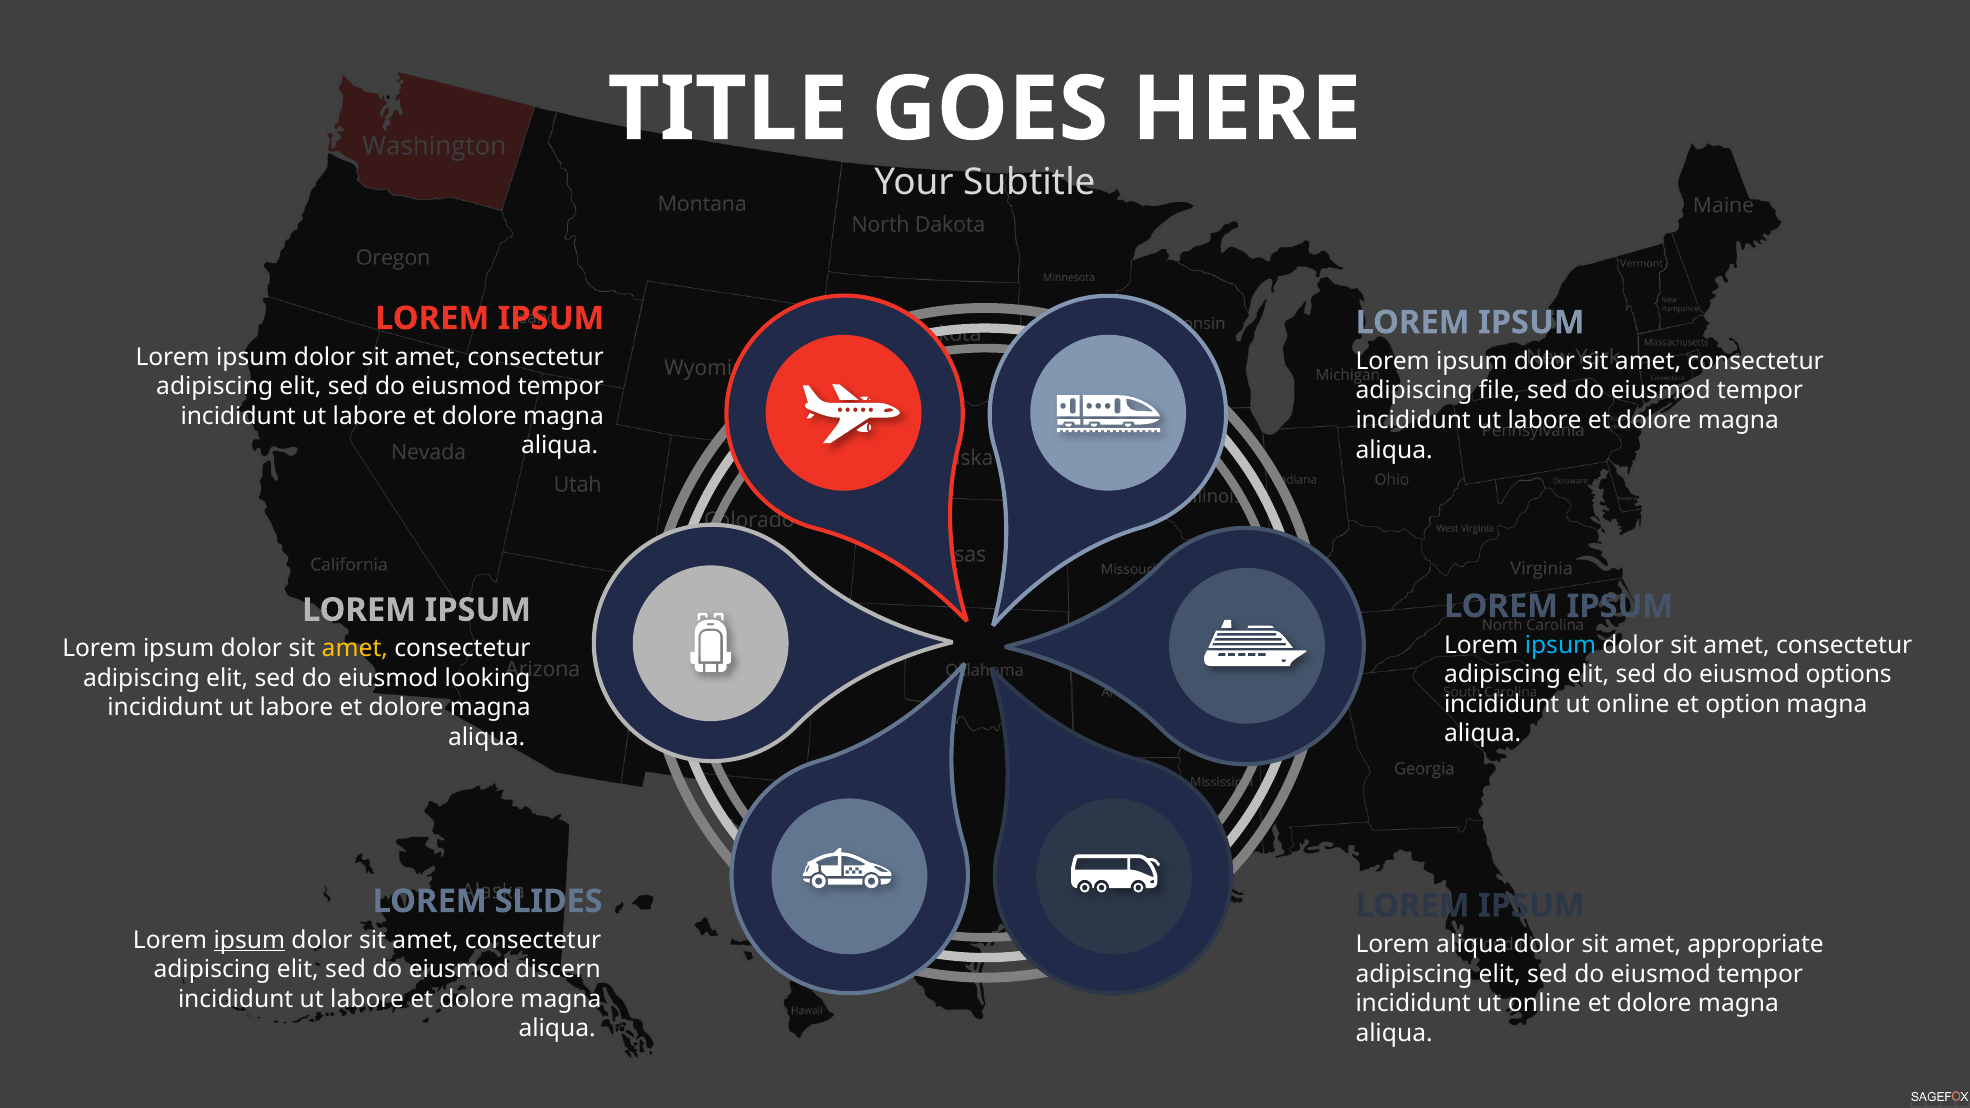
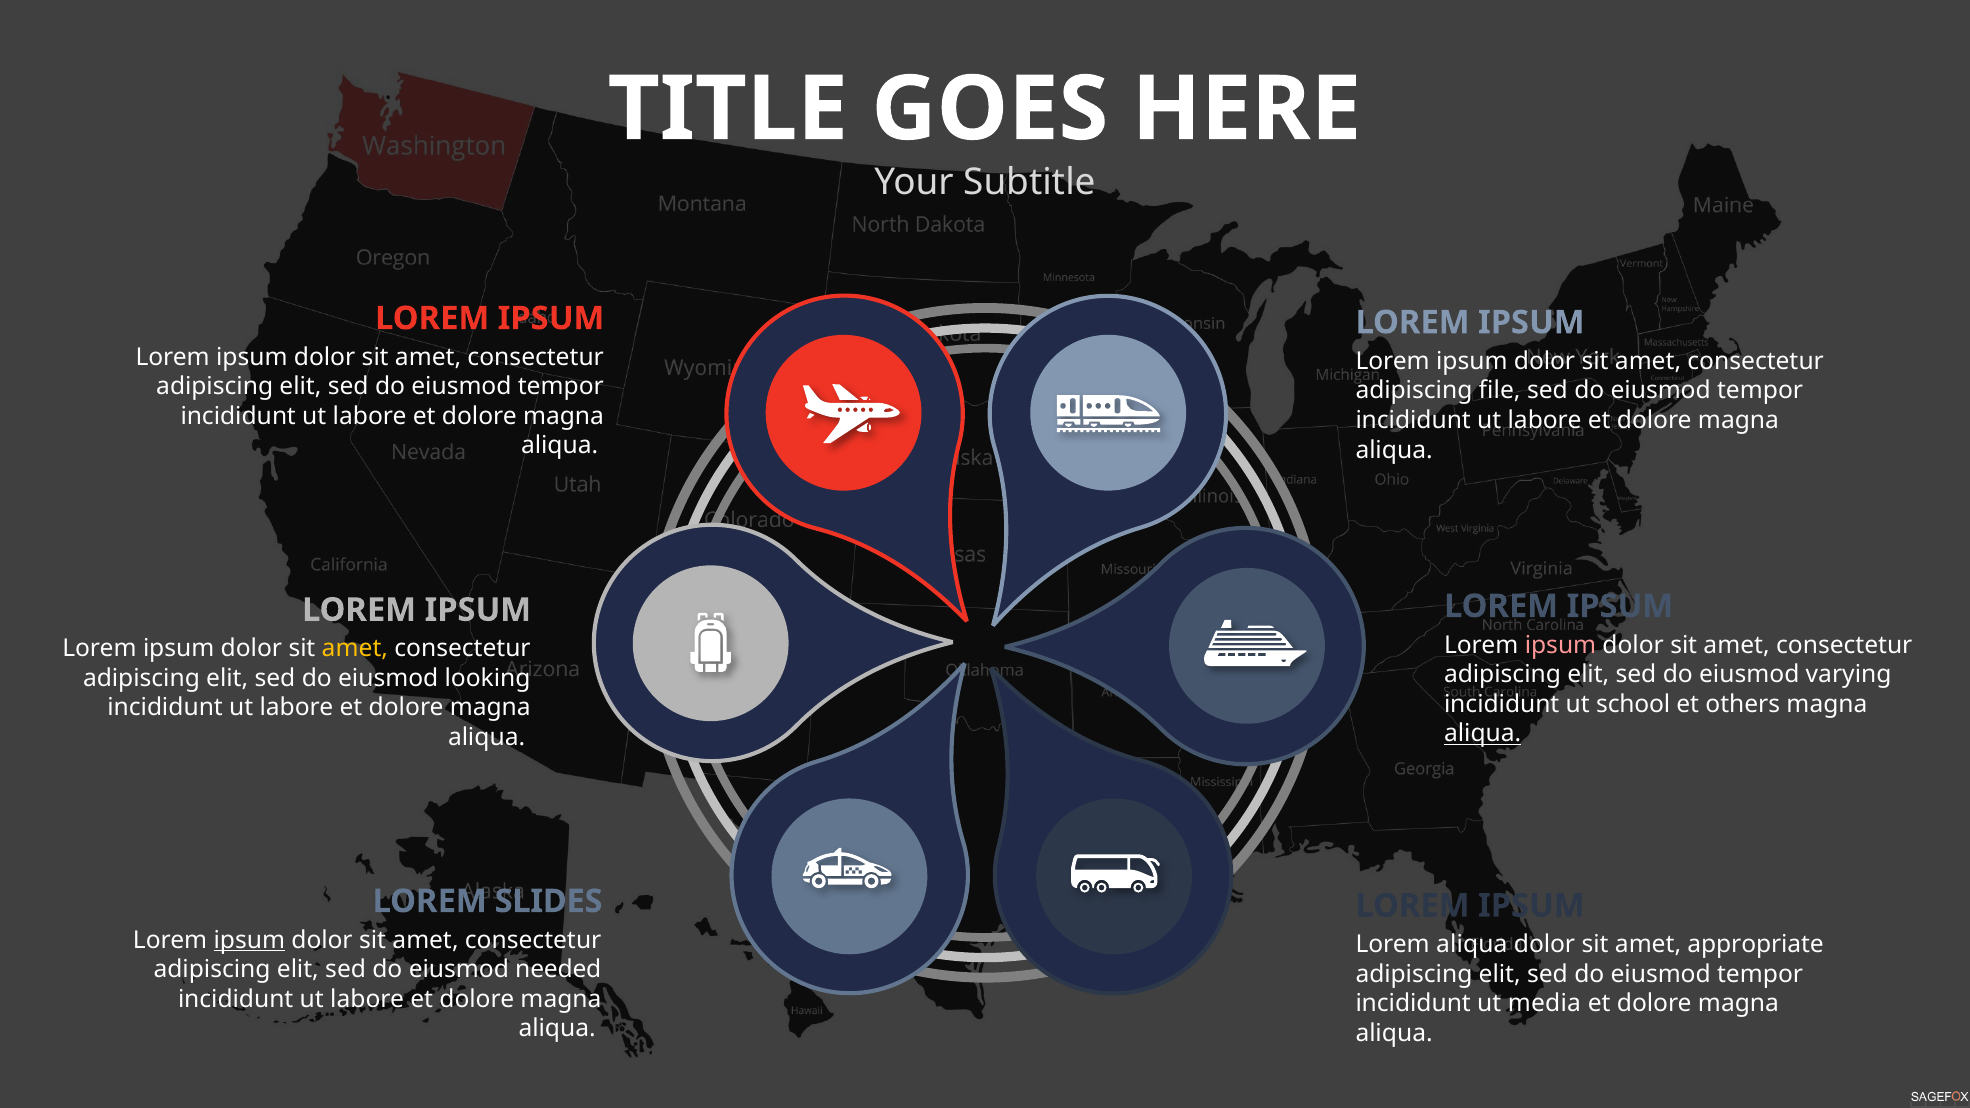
ipsum colour: light blue -> pink (1560, 645)
options: options -> varying (1849, 675)
online: online -> school (1633, 704)
option: option -> others (1743, 704)
aliqua underline: none -> present (1483, 734)
discern: discern -> needed (558, 970)
online: online -> media (1544, 1004)
